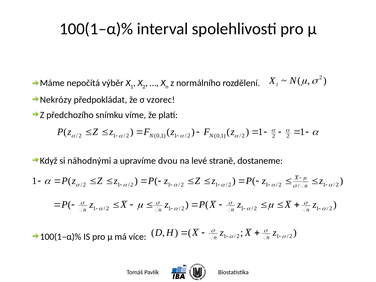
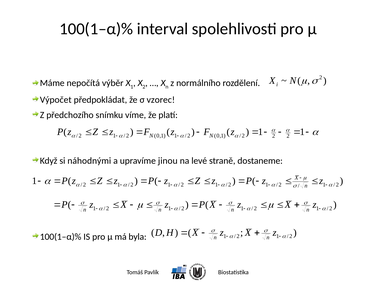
Nekrózy: Nekrózy -> Výpočet (56, 100)
dvou: dvou -> jinou (168, 161)
více: více -> byla (138, 237)
